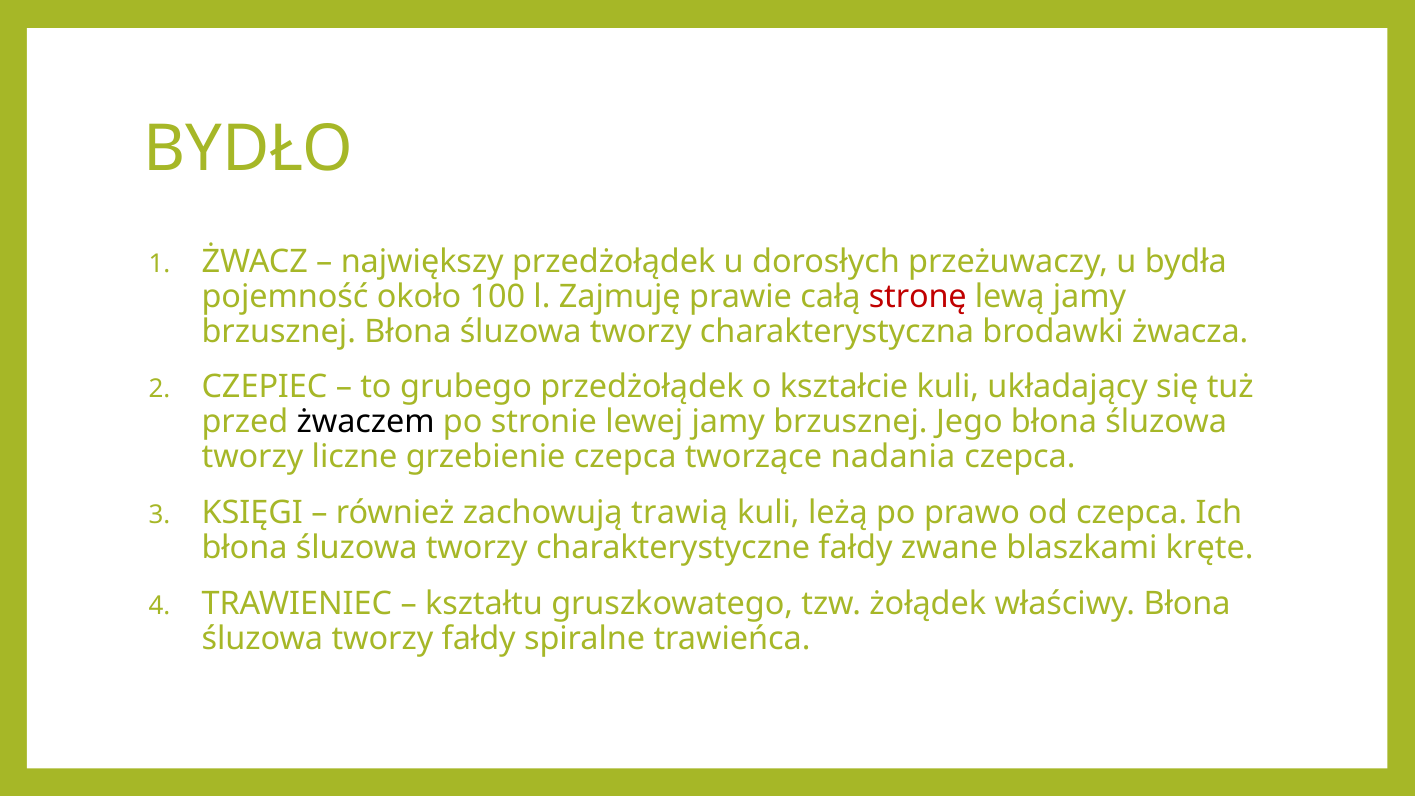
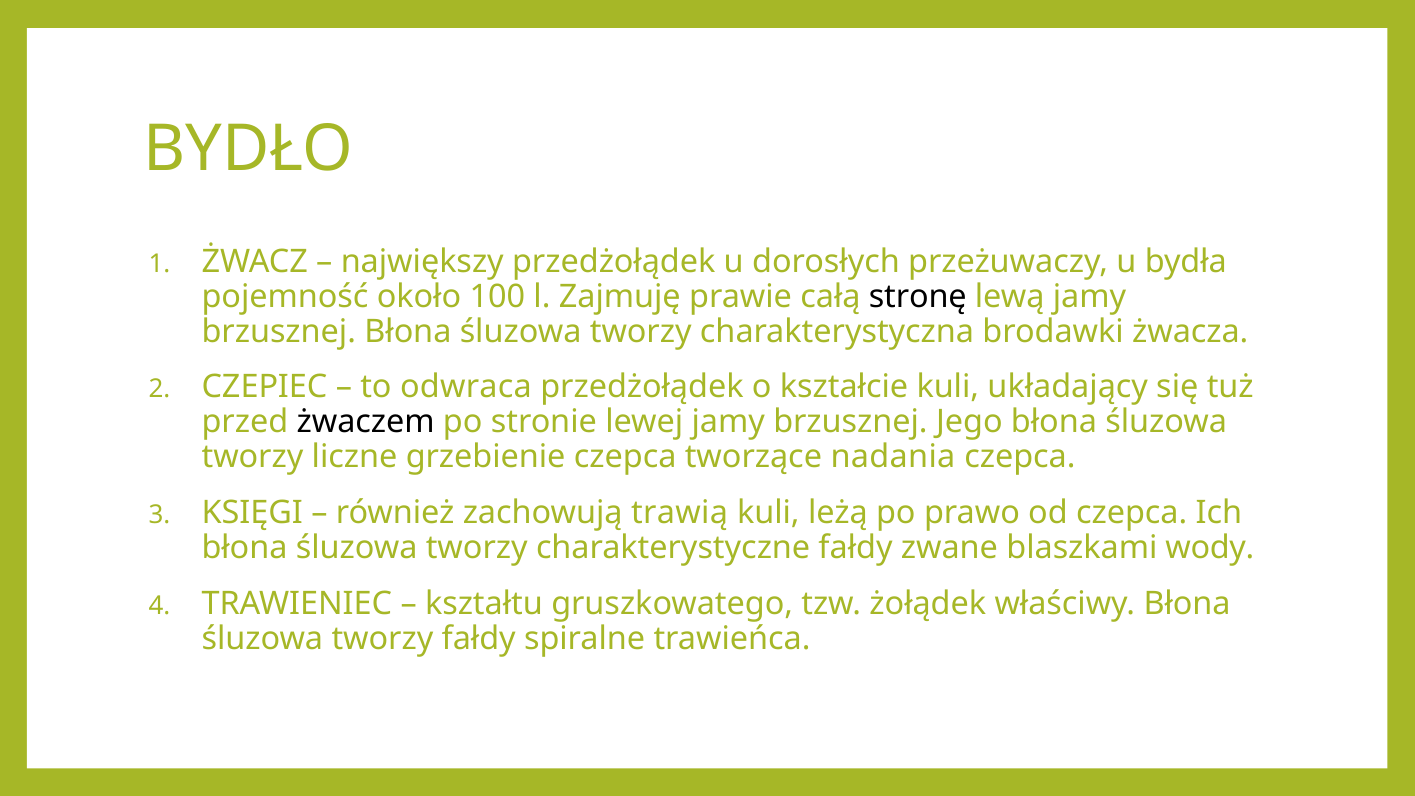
stronę colour: red -> black (918, 296)
grubego: grubego -> odwraca (466, 387)
kręte: kręte -> wody (1210, 548)
